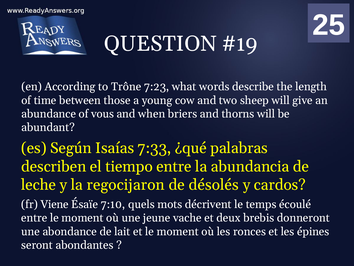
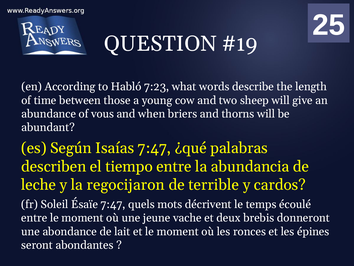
Trône: Trône -> Habló (126, 87)
Isaías 7:33: 7:33 -> 7:47 (154, 148)
désolés: désolés -> terrible (214, 185)
Viene: Viene -> Soleil (55, 204)
Ésaïe 7:10: 7:10 -> 7:47 (113, 204)
